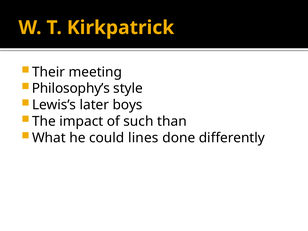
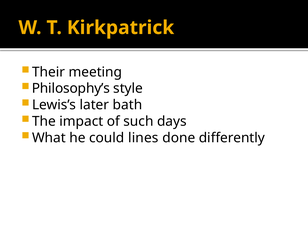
boys: boys -> bath (127, 105)
than: than -> days (172, 121)
